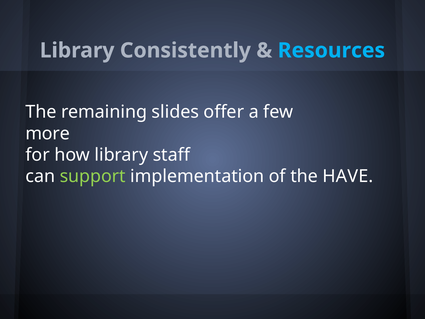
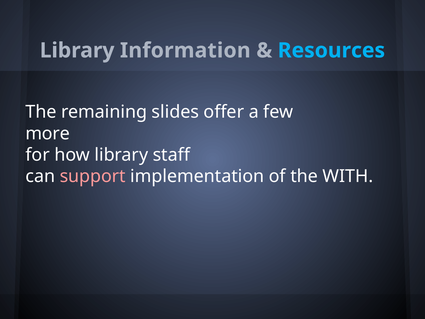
Consistently: Consistently -> Information (185, 50)
support colour: light green -> pink (93, 176)
HAVE: HAVE -> WITH (348, 176)
